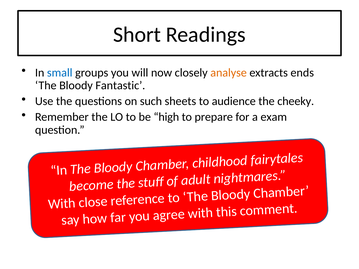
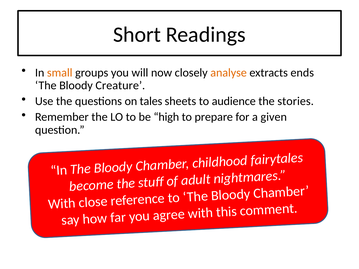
small colour: blue -> orange (60, 73)
Fantastic: Fantastic -> Creature (120, 86)
such: such -> tales (151, 101)
cheeky: cheeky -> stories (296, 101)
exam: exam -> given (274, 117)
